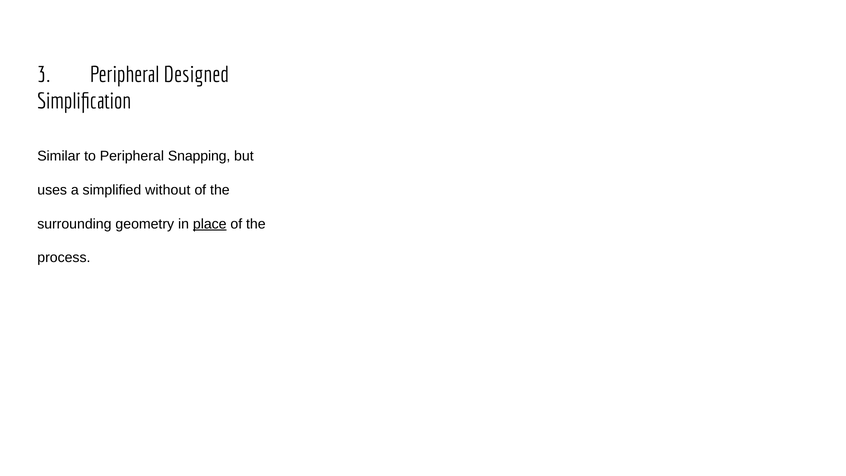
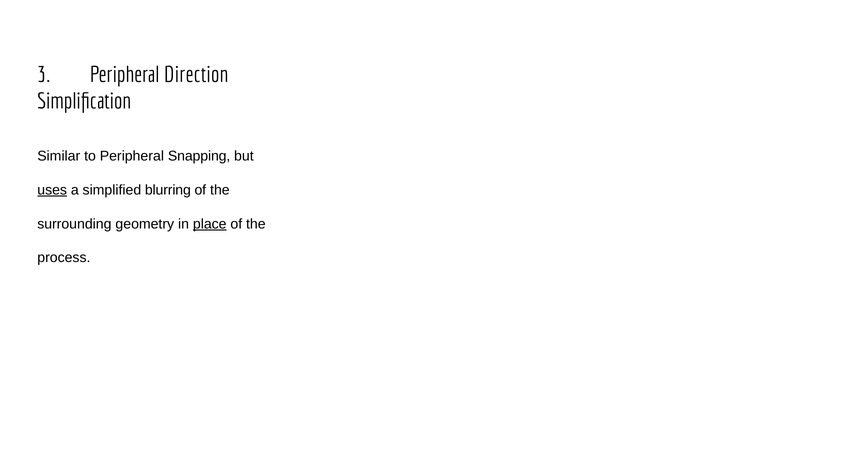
Designed: Designed -> Direction (196, 75)
uses underline: none -> present (52, 190)
without: without -> blurring (168, 190)
